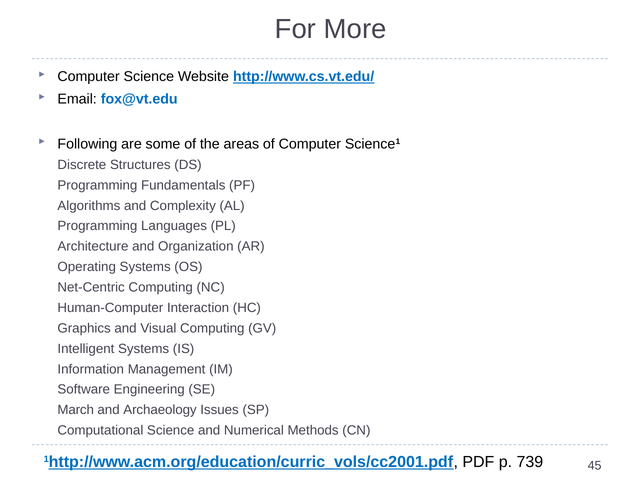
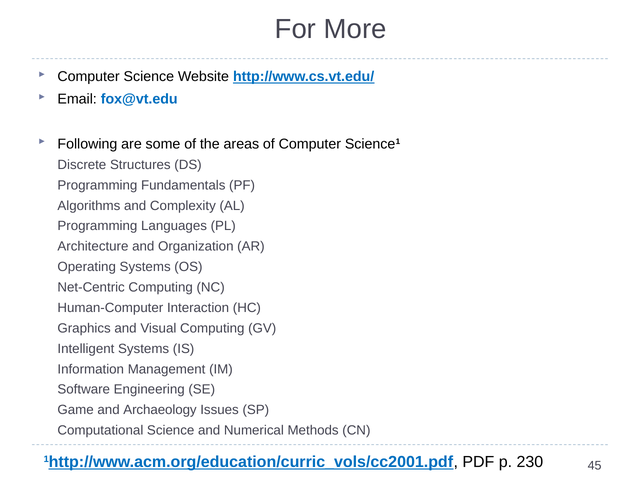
March: March -> Game (76, 410)
739: 739 -> 230 (530, 462)
